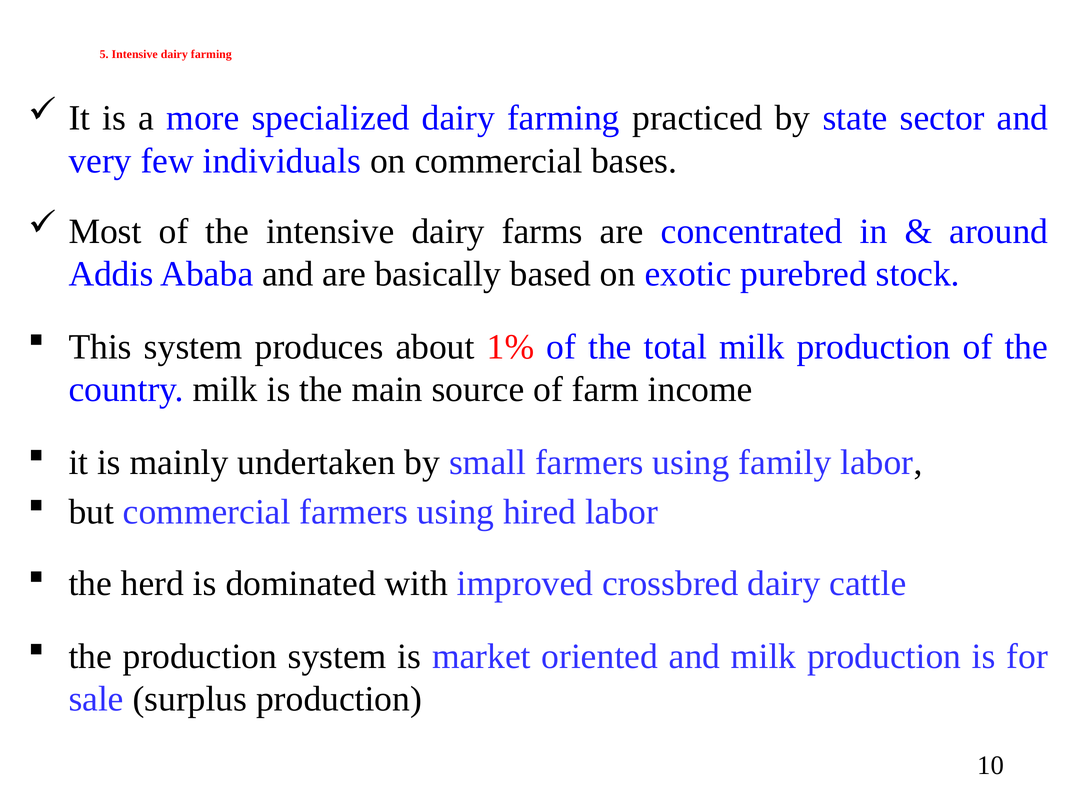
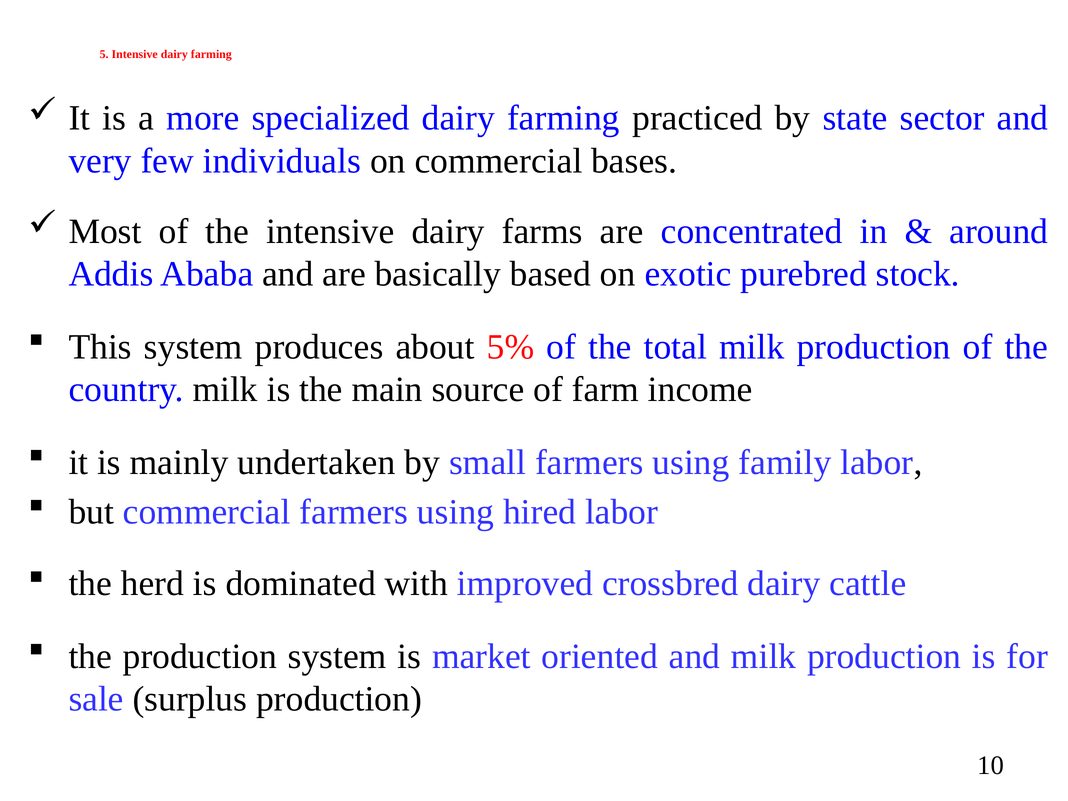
1%: 1% -> 5% (511, 347)
